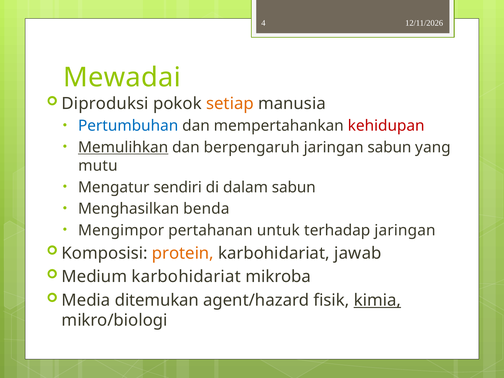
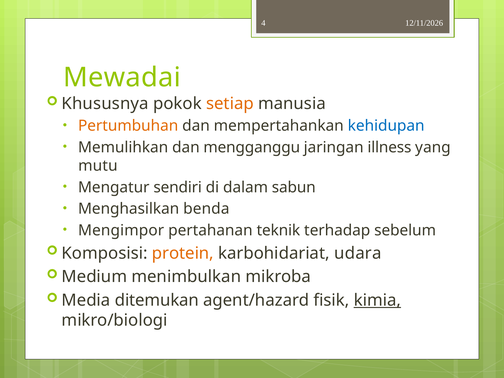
Diproduksi: Diproduksi -> Khususnya (105, 104)
Pertumbuhan colour: blue -> orange (128, 126)
kehidupan colour: red -> blue (386, 126)
Memulihkan underline: present -> none (123, 147)
berpengaruh: berpengaruh -> mengganggu (252, 147)
jaringan sabun: sabun -> illness (389, 147)
untuk: untuk -> teknik (278, 230)
terhadap jaringan: jaringan -> sebelum (405, 230)
jawab: jawab -> udara (358, 253)
Medium karbohidariat: karbohidariat -> menimbulkan (186, 277)
